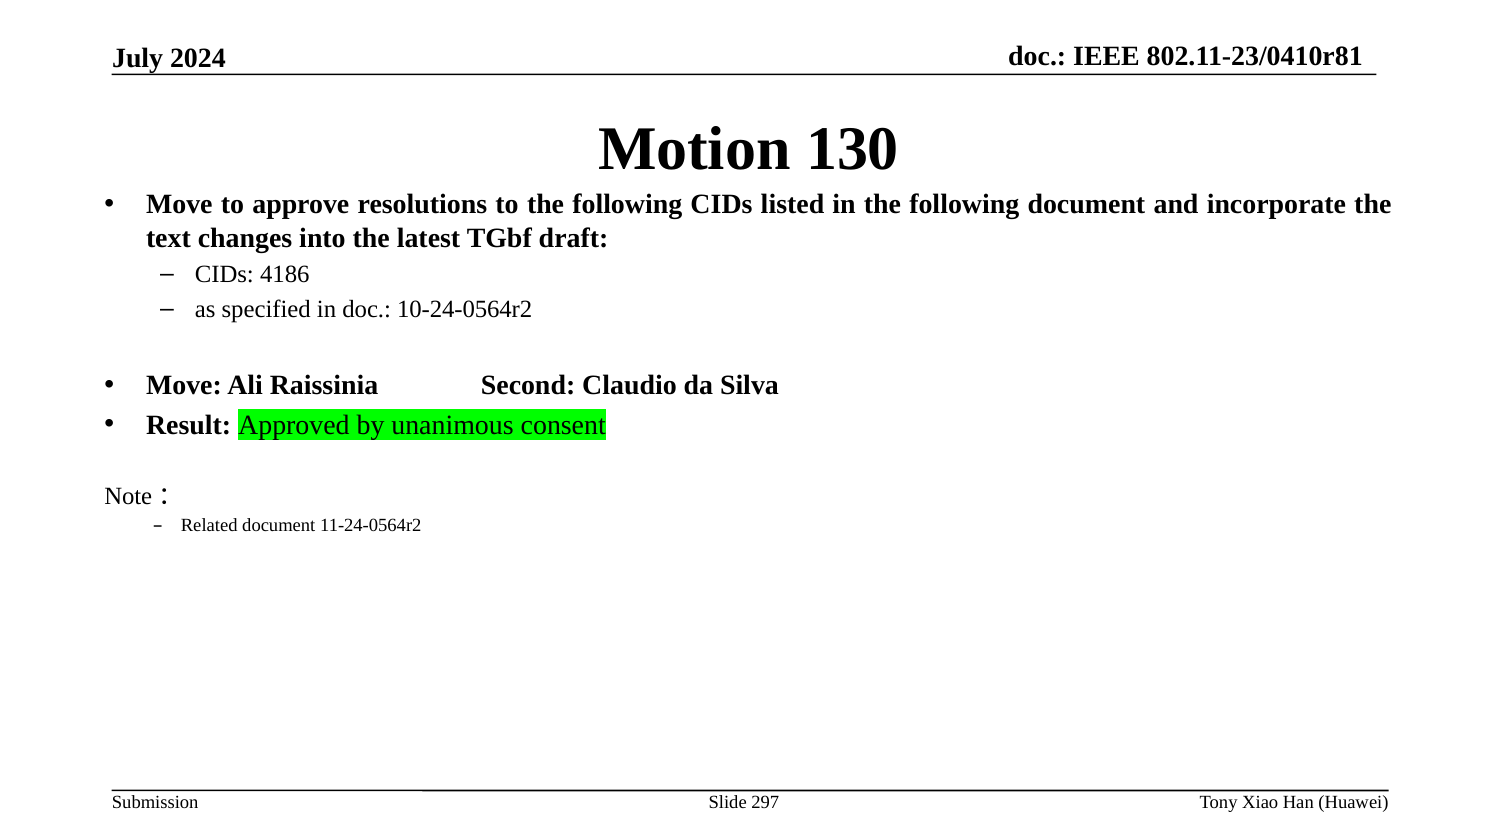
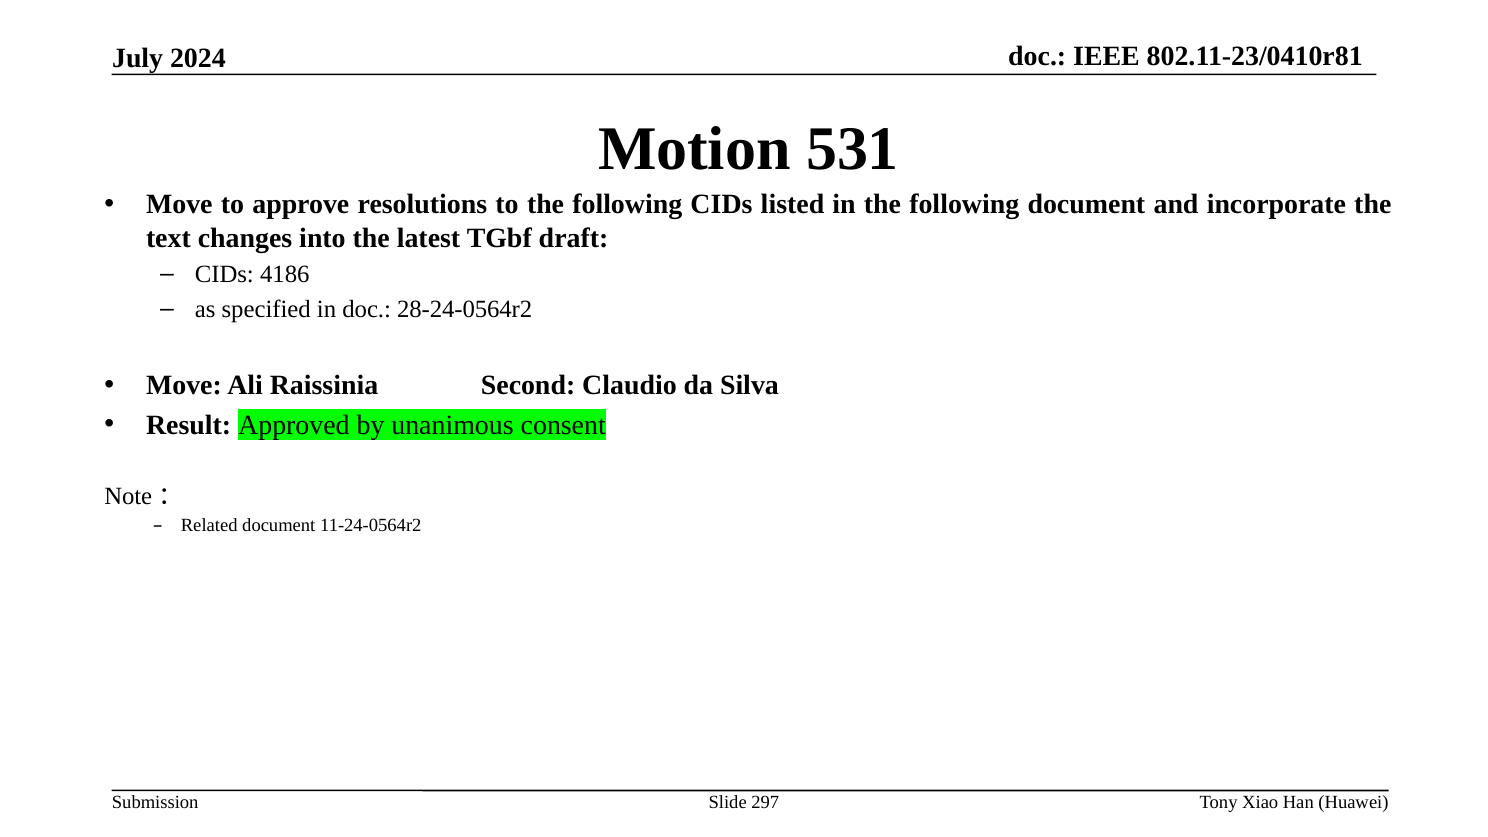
130: 130 -> 531 (853, 149)
10-24-0564r2: 10-24-0564r2 -> 28-24-0564r2 (465, 309)
